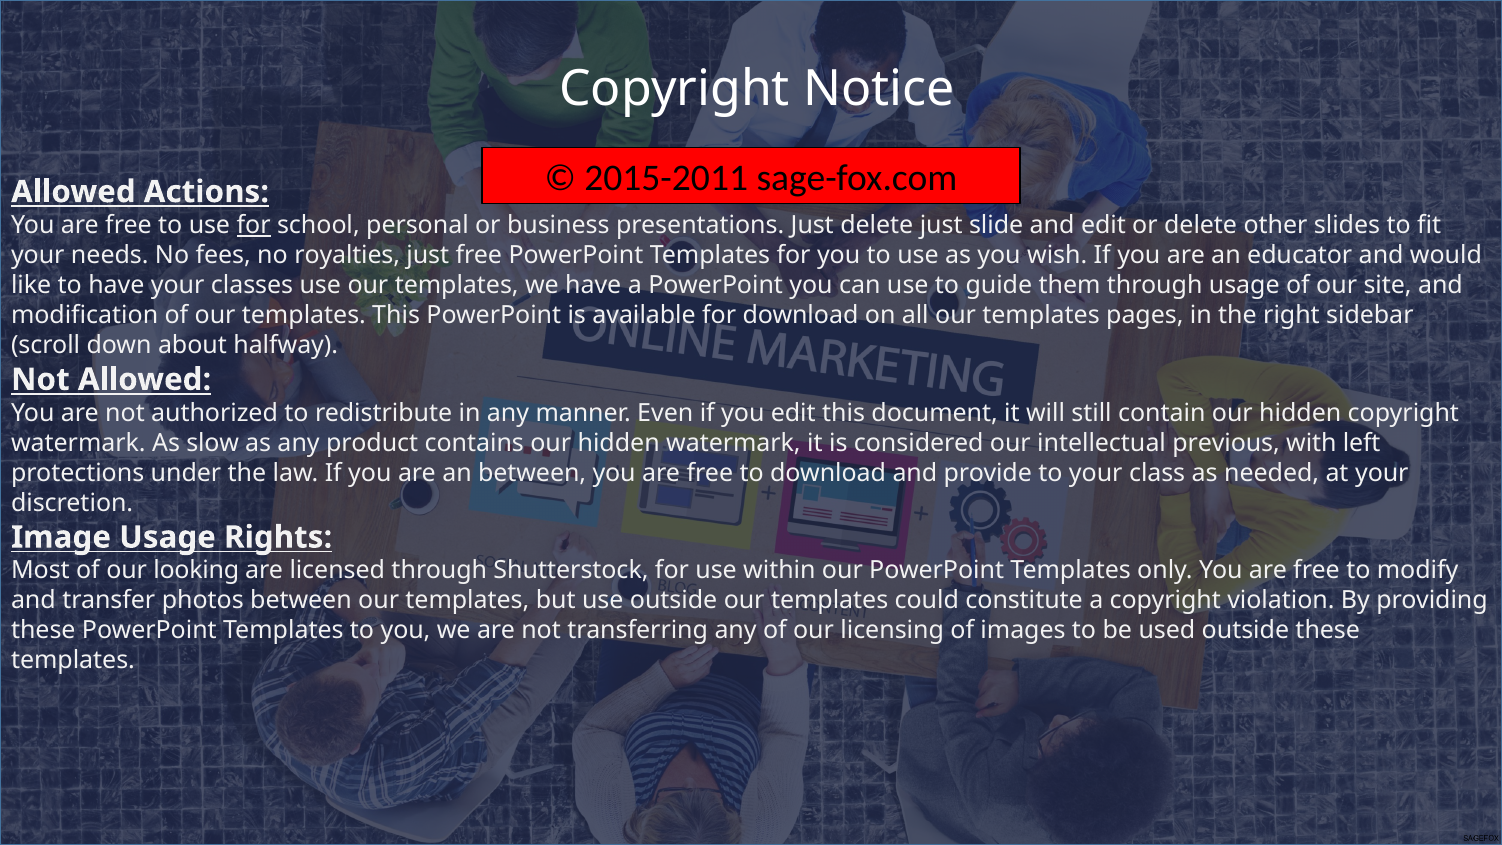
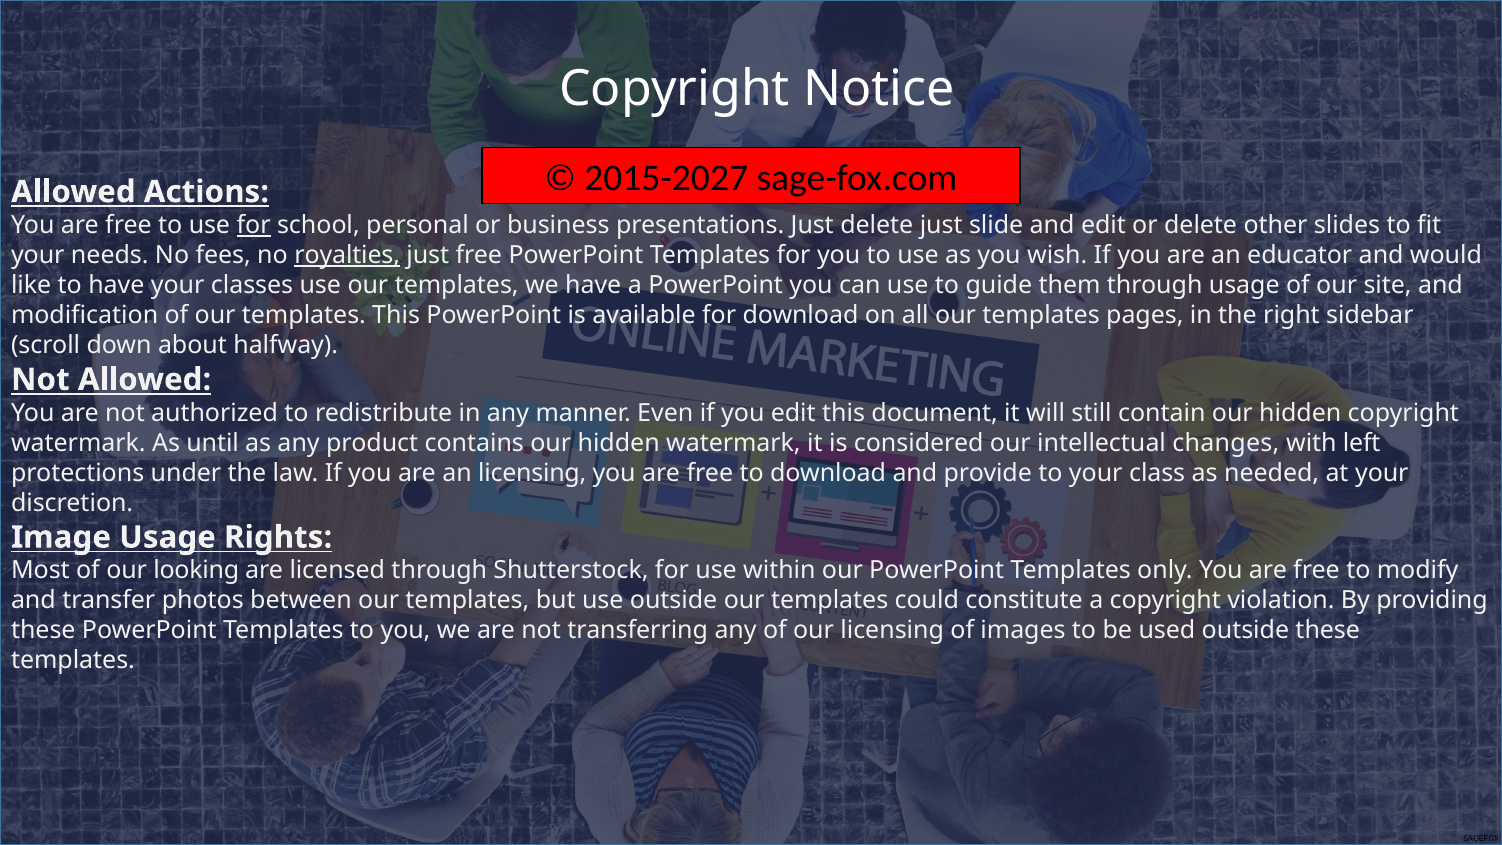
2015-2011: 2015-2011 -> 2015-2027 (666, 178)
royalties underline: none -> present (347, 255)
slow: slow -> until (213, 443)
previous: previous -> changes (1226, 443)
an between: between -> licensing (532, 473)
